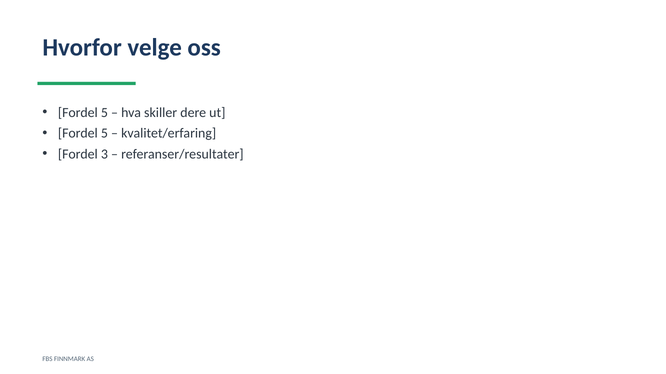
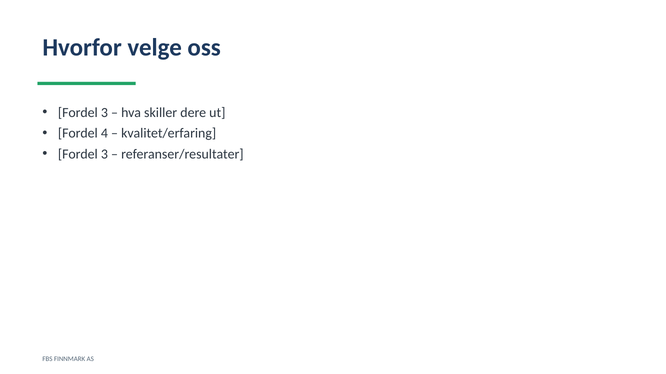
5: 5 -> 3 (104, 113)
5: 5 -> 4 (104, 134)
